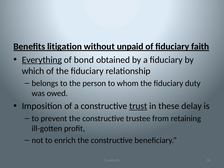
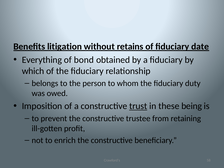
unpaid: unpaid -> retains (130, 47)
faith: faith -> date (200, 47)
Everything underline: present -> none (42, 60)
delay: delay -> being (192, 106)
